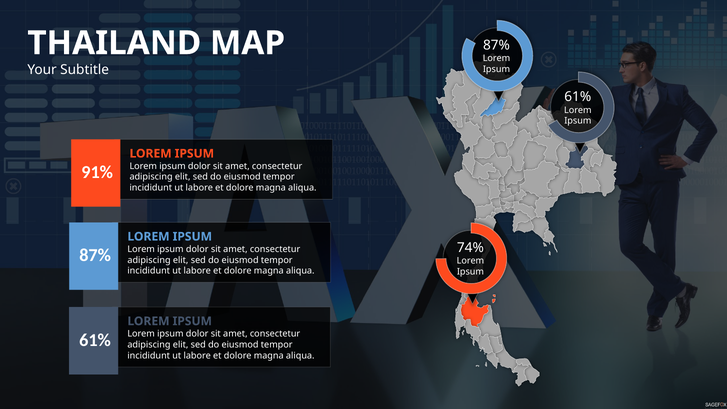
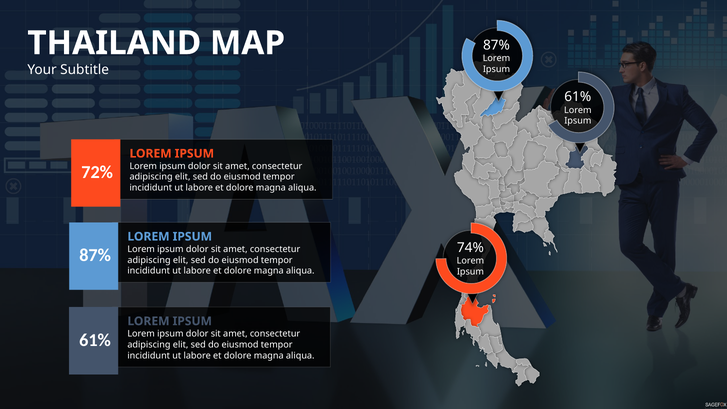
91%: 91% -> 72% (97, 172)
